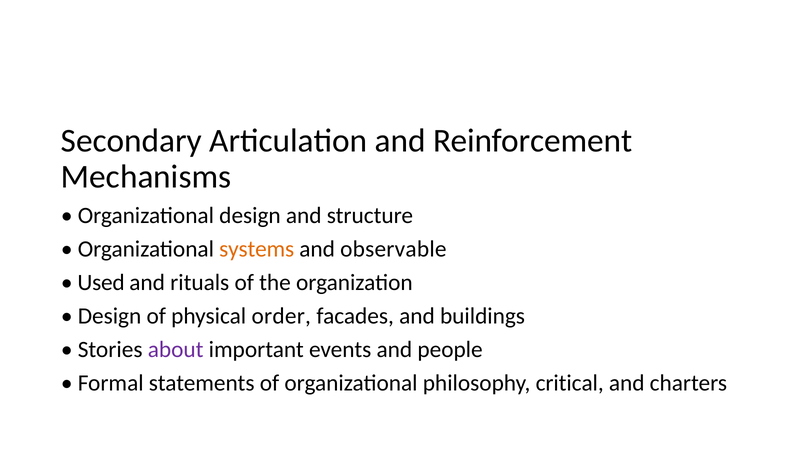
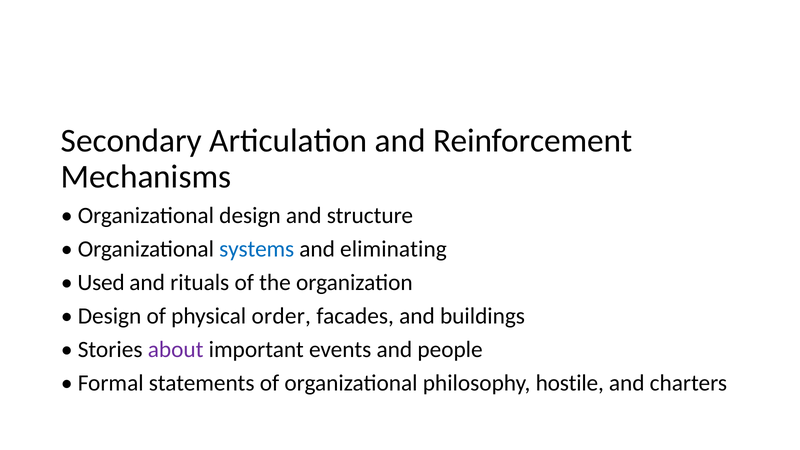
systems colour: orange -> blue (257, 249)
observable: observable -> eliminating (393, 249)
critical: critical -> hostile (570, 383)
